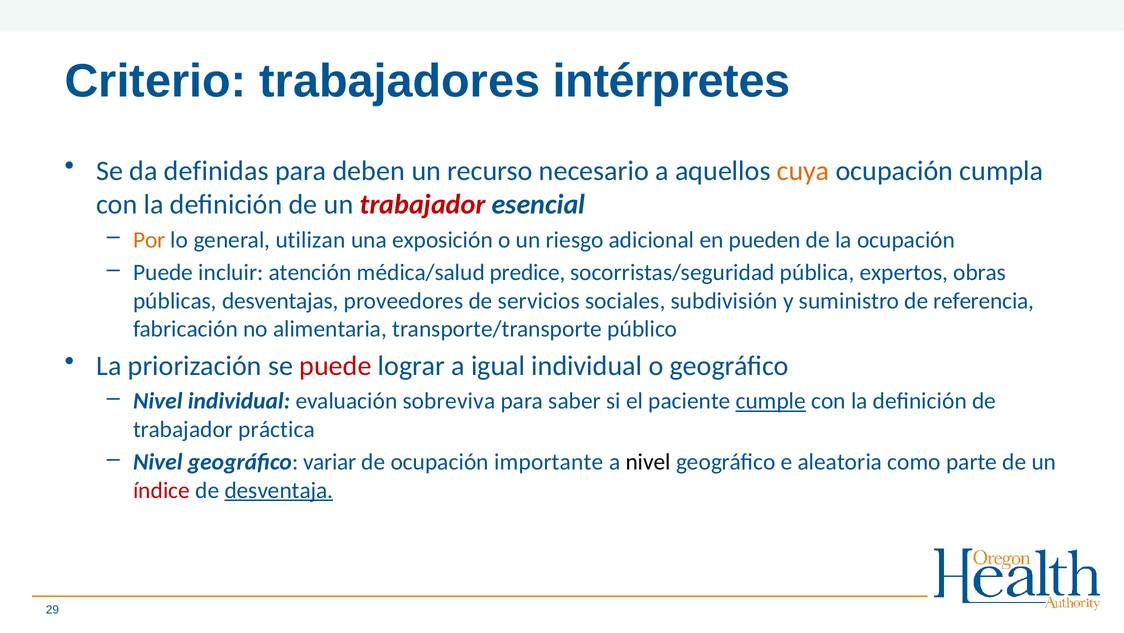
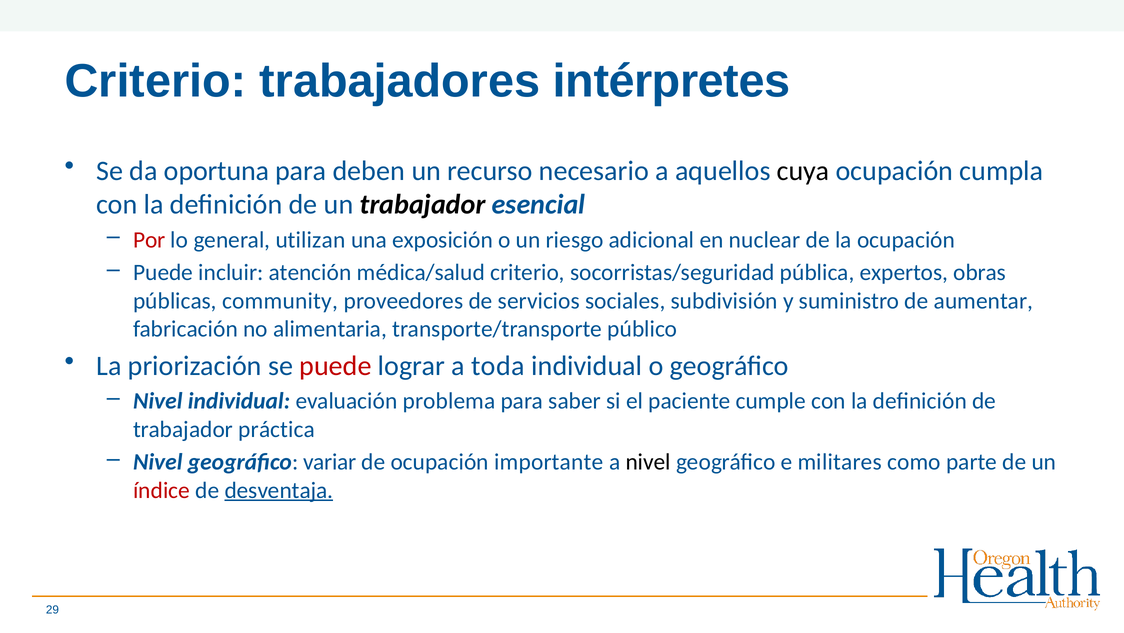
definidas: definidas -> oportuna (217, 171)
cuya colour: orange -> black (803, 171)
trabajador colour: red -> black (423, 204)
Por colour: orange -> red (149, 240)
pueden: pueden -> nuclear (765, 240)
médica/salud predice: predice -> criterio (528, 272)
desventajas: desventajas -> community (280, 300)
referencia: referencia -> aumentar (984, 300)
igual: igual -> toda (498, 365)
sobreviva: sobreviva -> problema (449, 401)
cumple underline: present -> none (771, 401)
aleatoria: aleatoria -> militares (840, 462)
